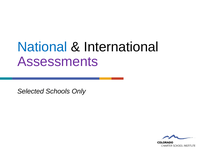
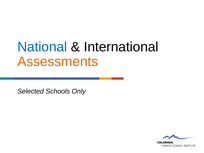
Assessments colour: purple -> orange (58, 62)
